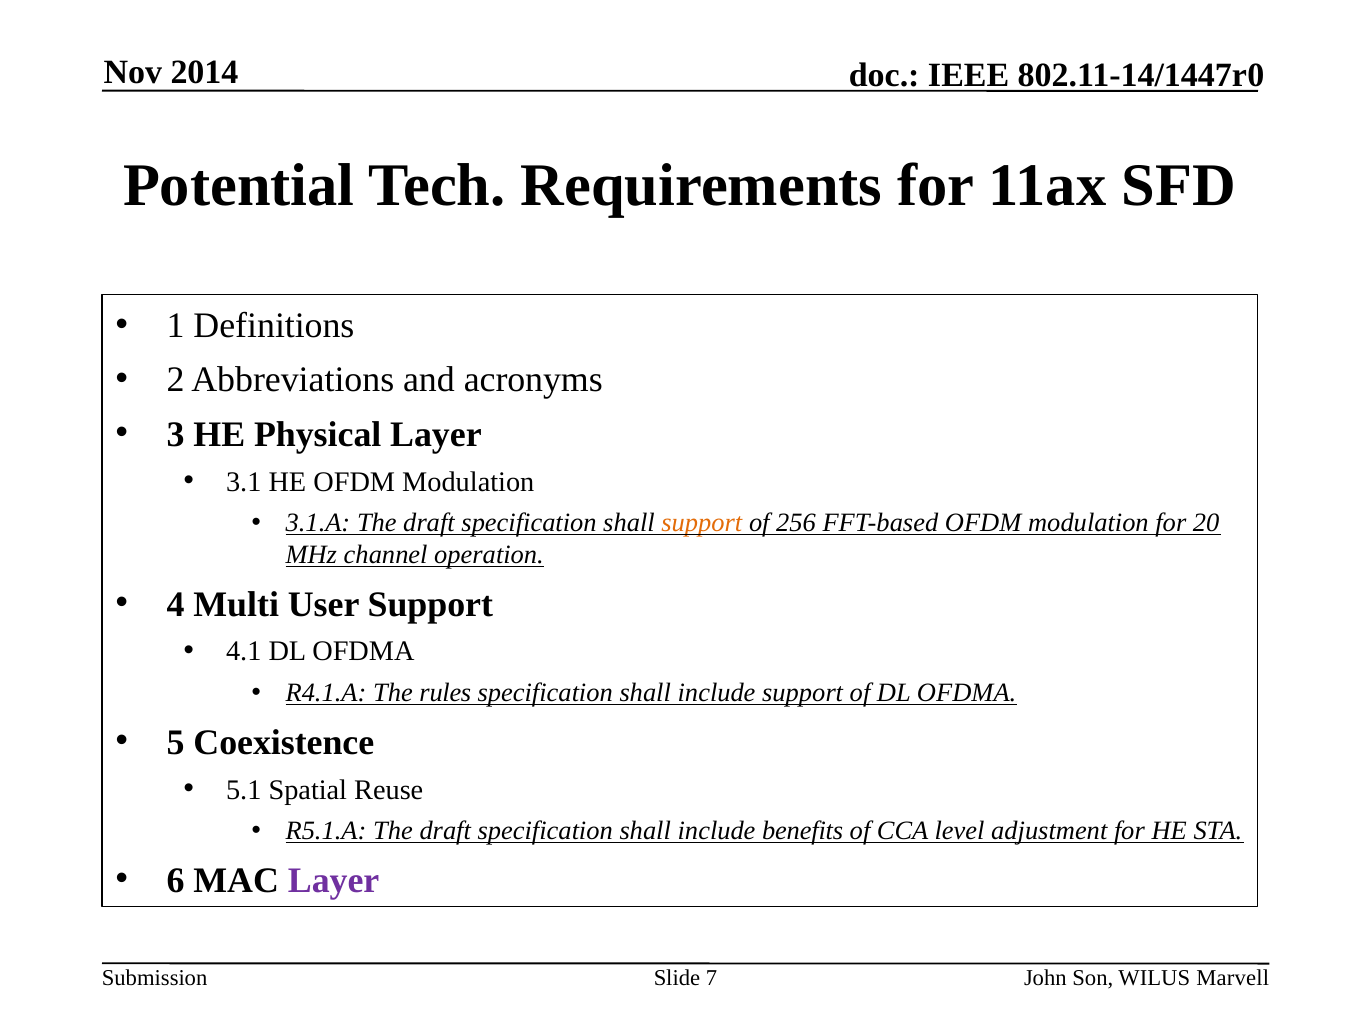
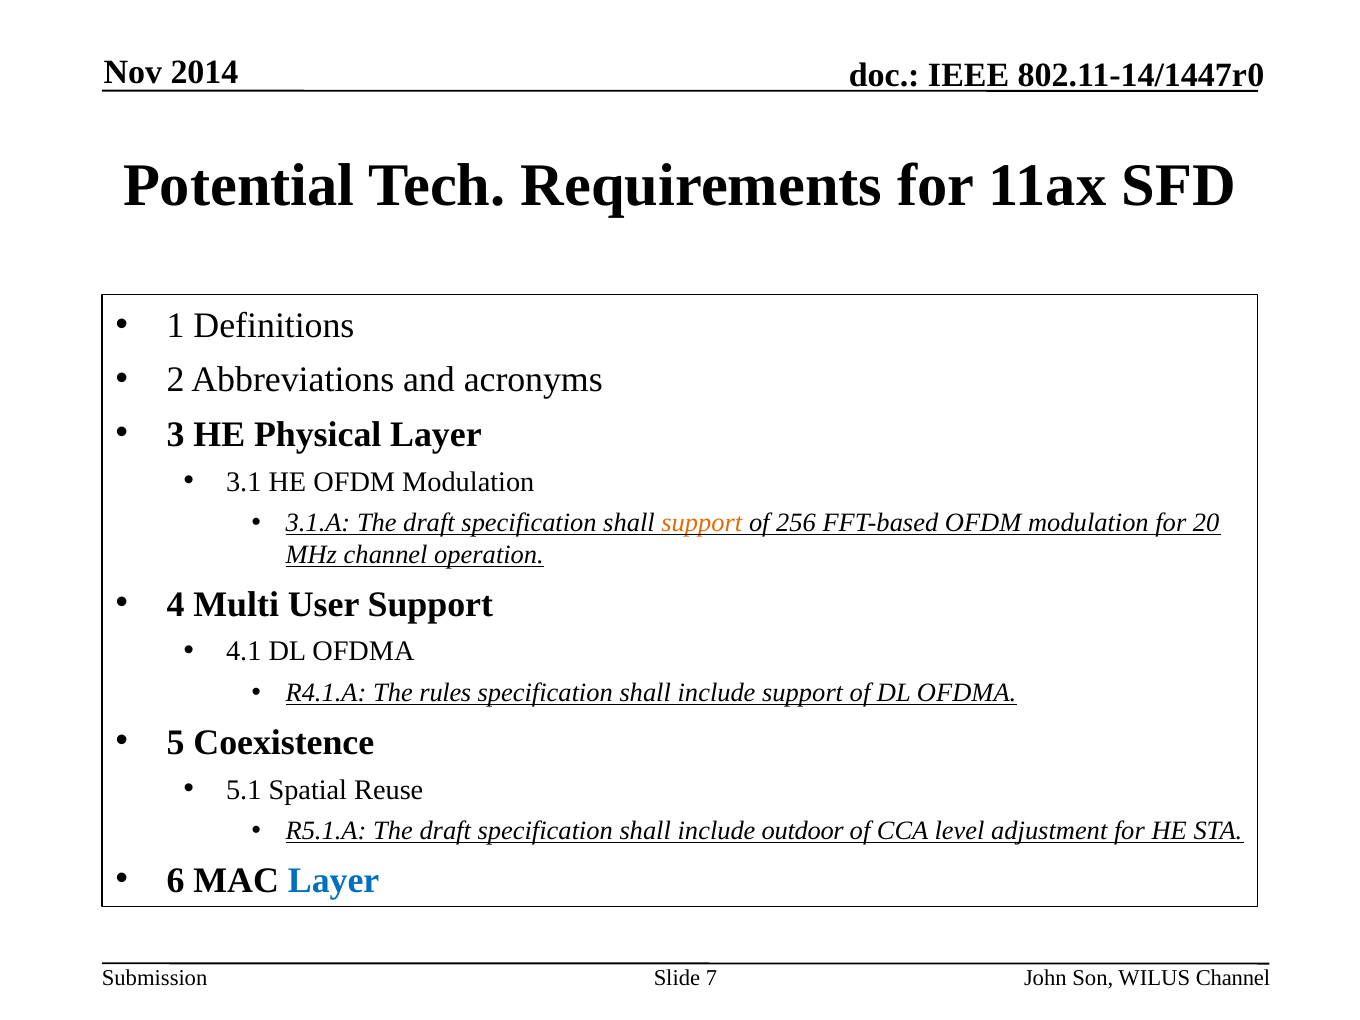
benefits: benefits -> outdoor (803, 831)
Layer colour: purple -> blue (334, 880)
WILUS Marvell: Marvell -> Channel (1233, 978)
